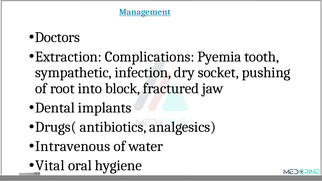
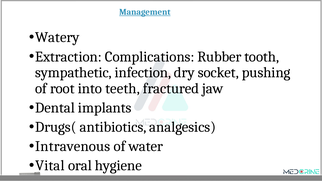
Doctors: Doctors -> Watery (57, 37)
Pyemia: Pyemia -> Rubber (219, 57)
block: block -> teeth (123, 89)
